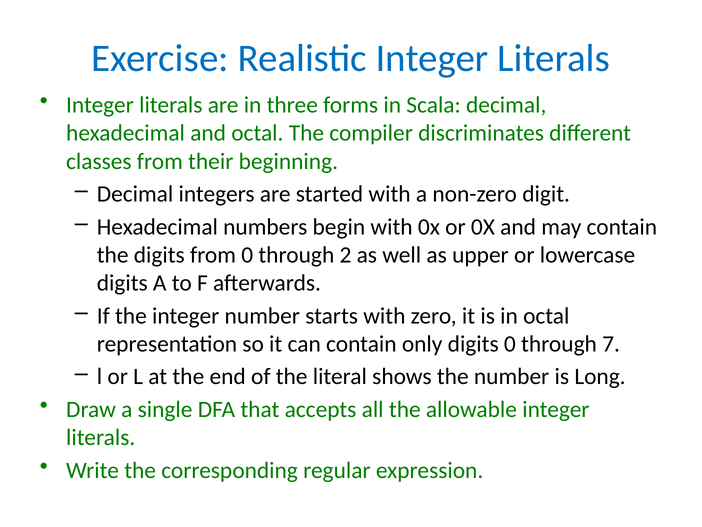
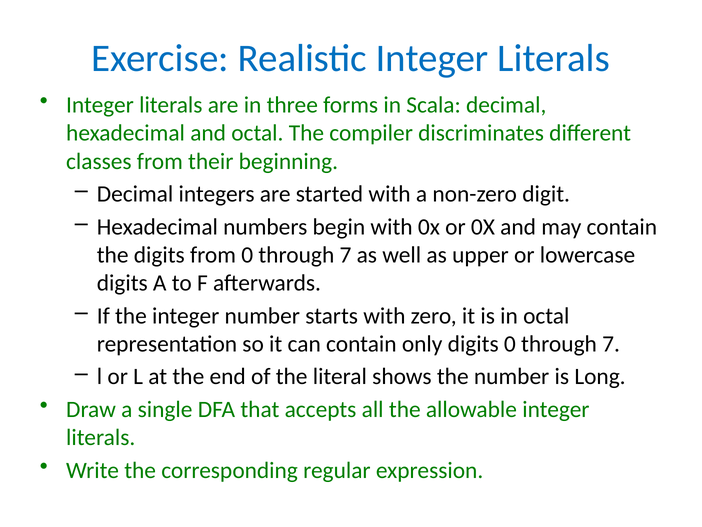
from 0 through 2: 2 -> 7 (345, 255)
